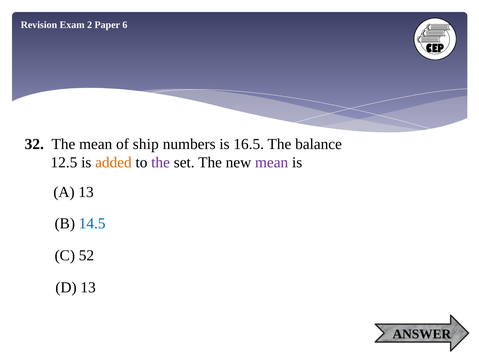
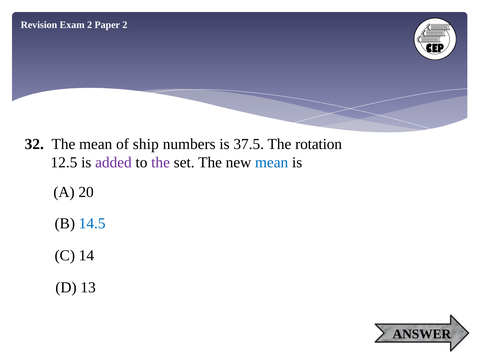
Paper 6: 6 -> 2 (125, 25)
16.5: 16.5 -> 37.5 (249, 144)
balance: balance -> rotation (319, 144)
added colour: orange -> purple (113, 163)
mean colour: purple -> blue (272, 163)
A 13: 13 -> 20 (86, 192)
52: 52 -> 14 (86, 256)
